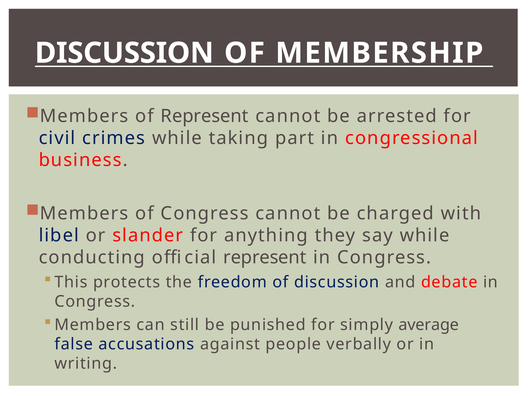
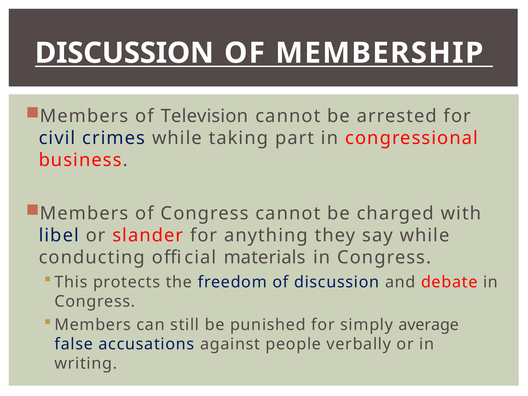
of Represent: Represent -> Television (205, 116)
official represent: represent -> materials (265, 257)
